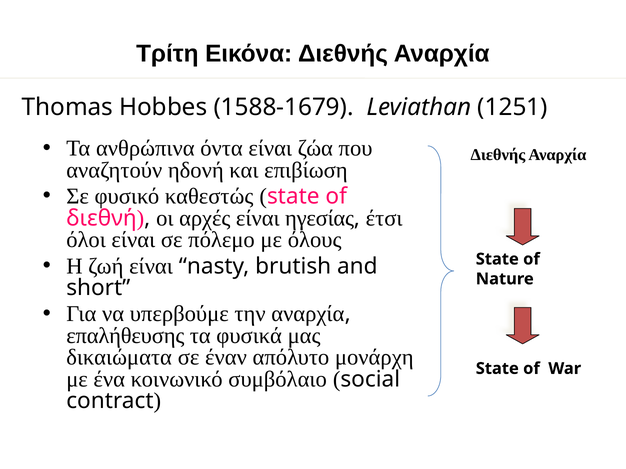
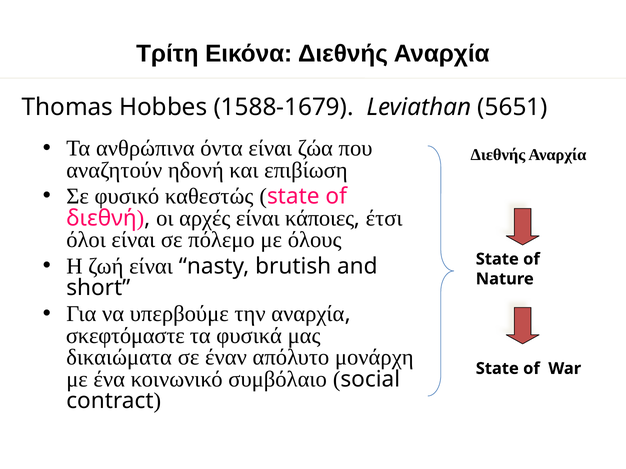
1251: 1251 -> 5651 (513, 107)
ηγεσίας: ηγεσίας -> κάποιες (320, 218)
επαλήθευσης: επαλήθευσης -> σκεφτόμαστε (125, 336)
